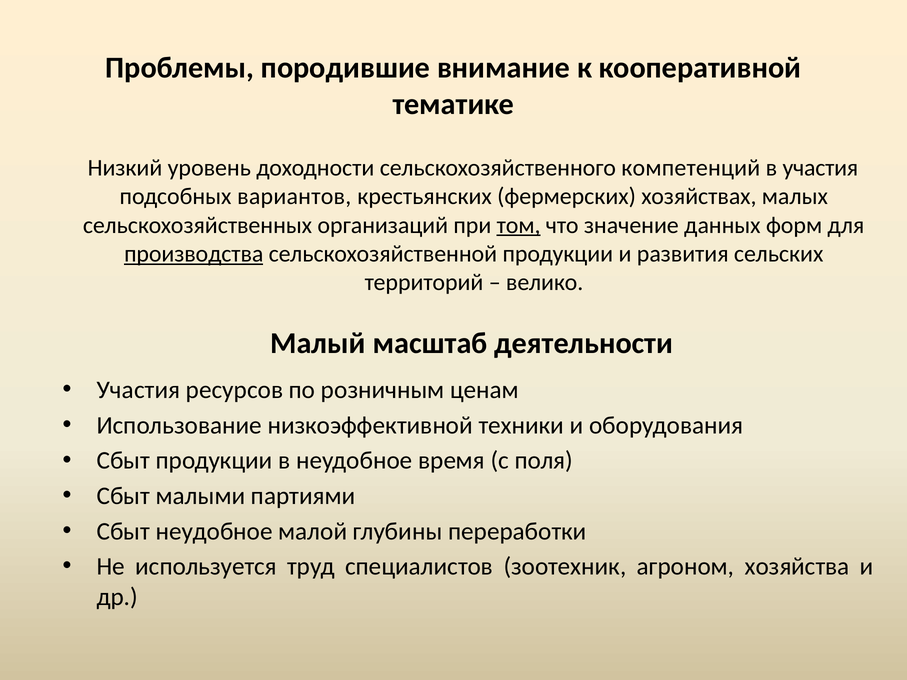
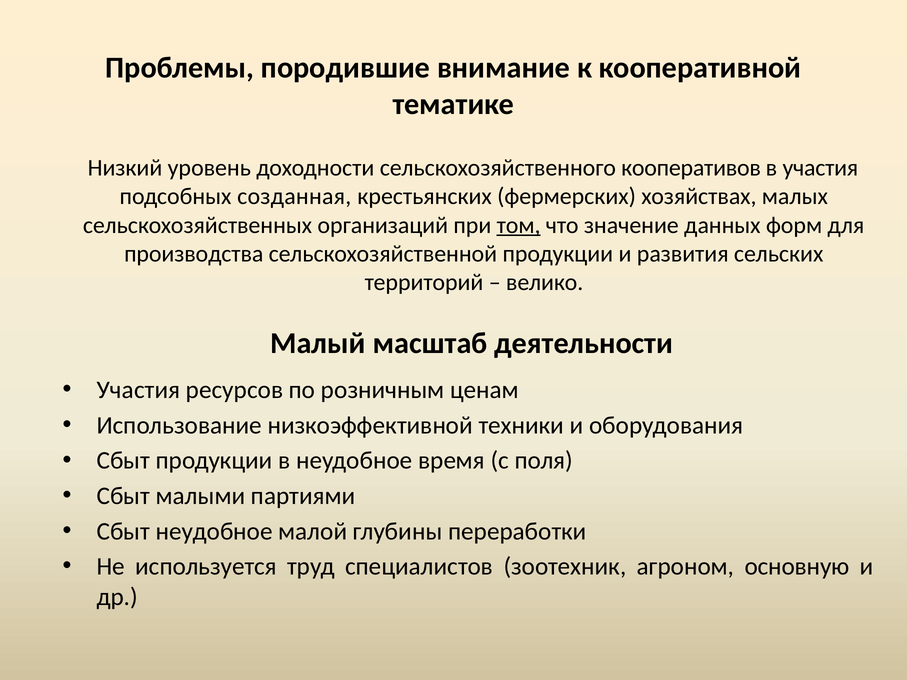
компетенций: компетенций -> кооперативов (691, 168)
вариантов: вариантов -> созданная (294, 197)
производства underline: present -> none (194, 254)
хозяйства: хозяйства -> основную (797, 567)
